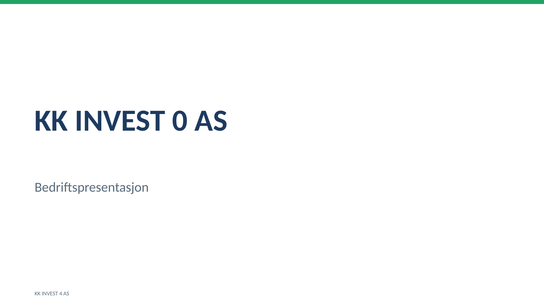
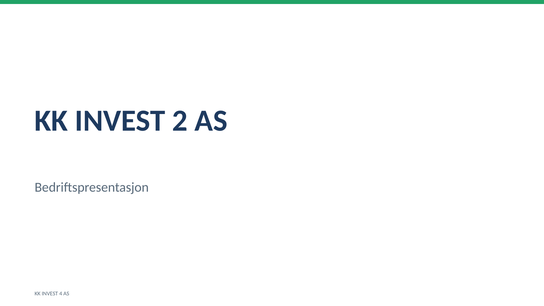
0: 0 -> 2 (180, 121)
